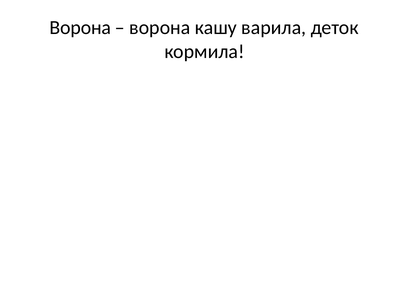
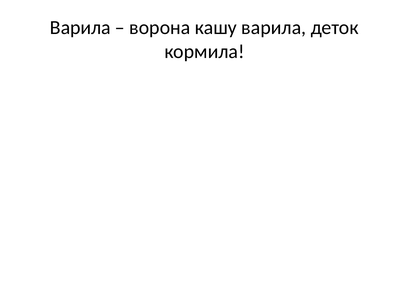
Ворона: Ворона -> Варила (80, 28)
